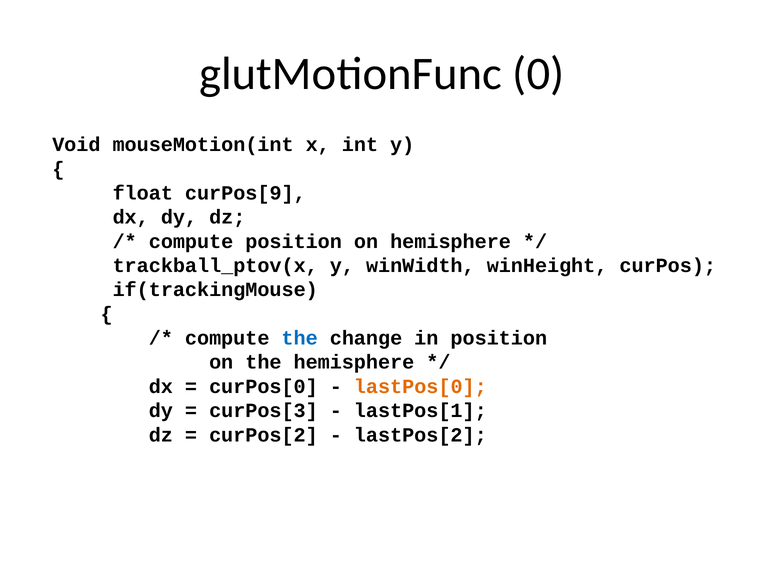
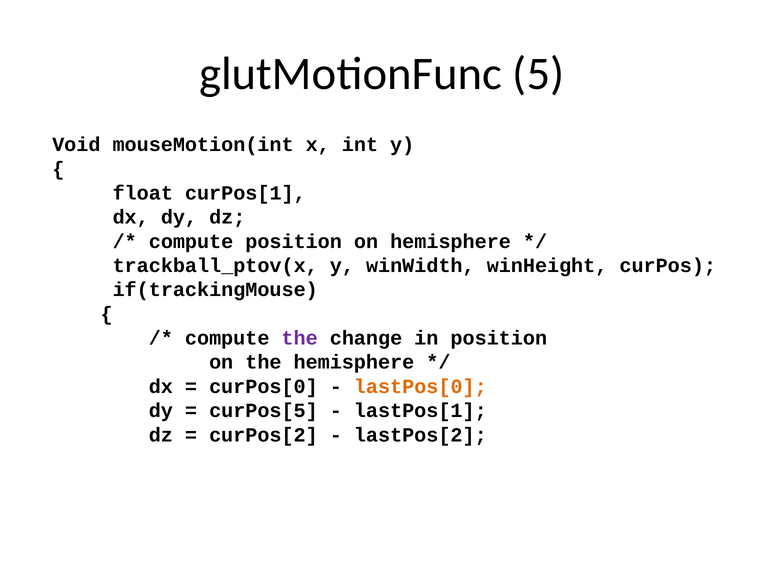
0: 0 -> 5 (538, 74)
curPos[9: curPos[9 -> curPos[1 (245, 193)
the colour: blue -> purple (300, 338)
curPos[3: curPos[3 -> curPos[5 (263, 411)
